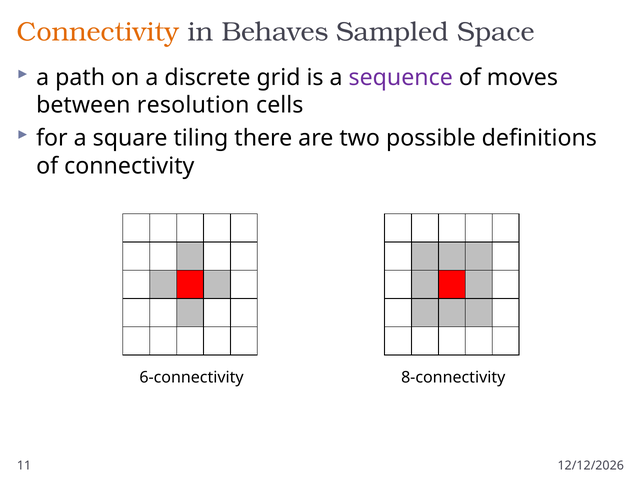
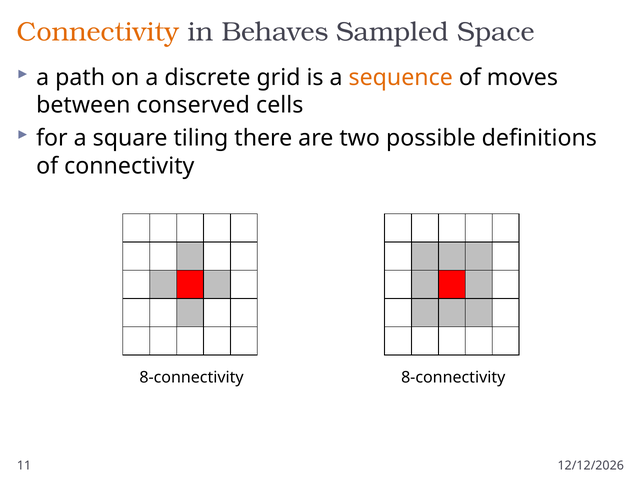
sequence colour: purple -> orange (401, 77)
resolution: resolution -> conserved (193, 105)
6-connectivity: 6-connectivity -> 8-connectivity (192, 377)
